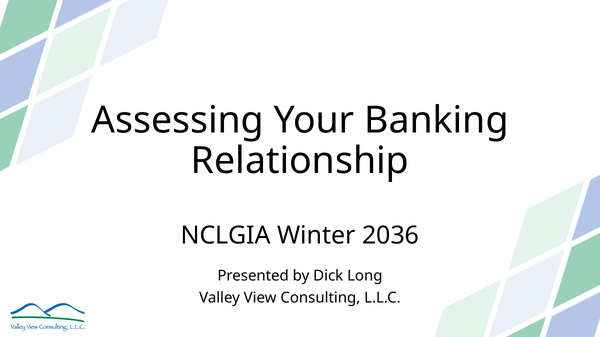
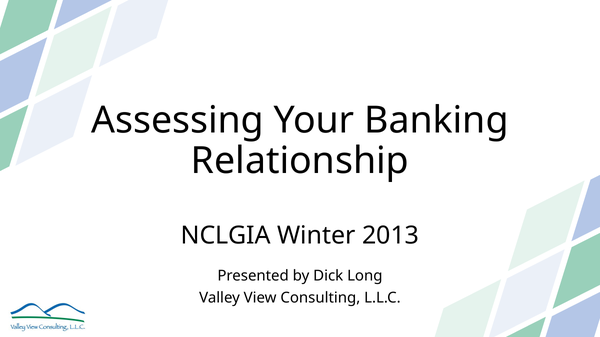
2036: 2036 -> 2013 (391, 236)
